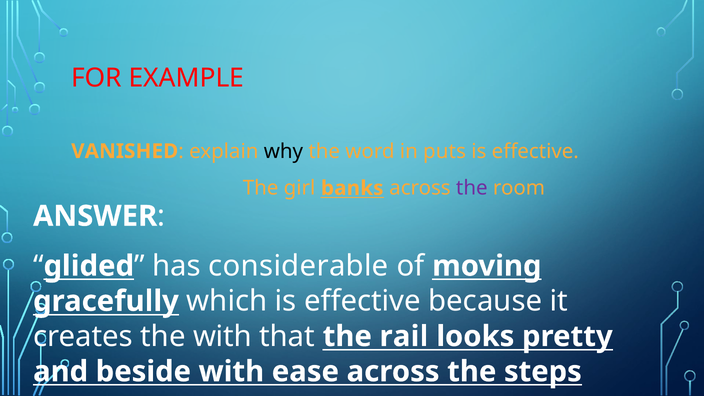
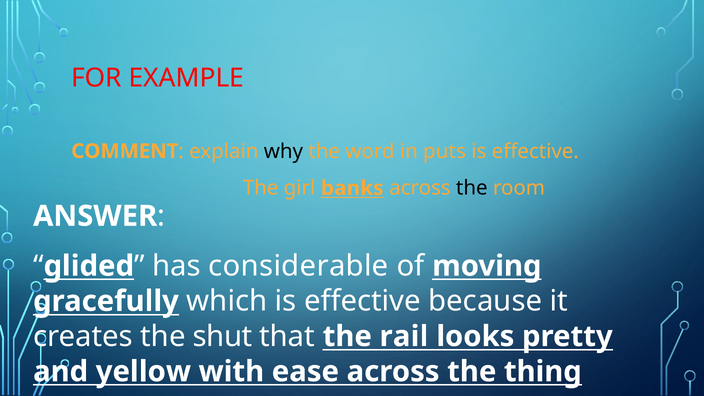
VANISHED: VANISHED -> COMMENT (125, 151)
the colour: purple -> black (472, 188)
the with: with -> shut (223, 336)
beside: beside -> yellow (143, 372)
steps: steps -> thing (543, 372)
